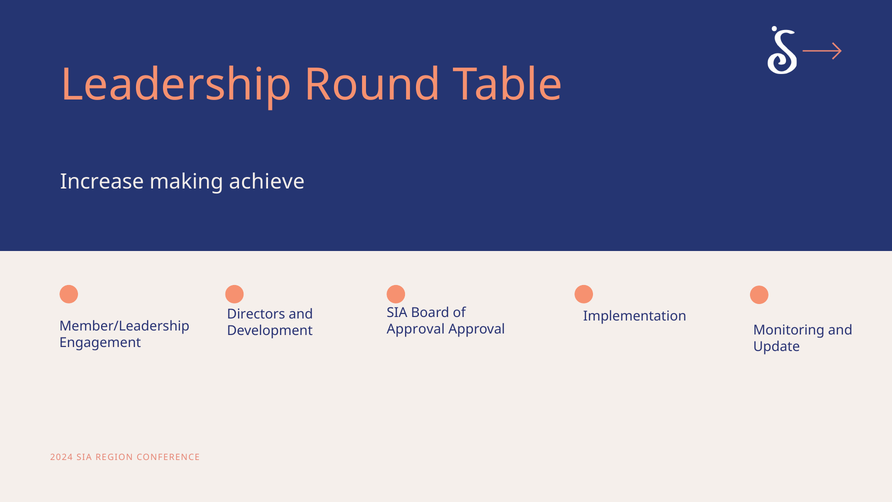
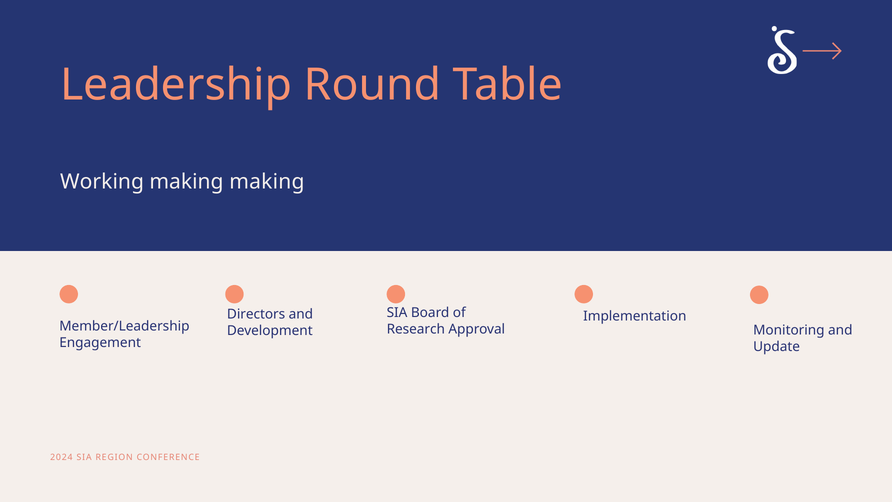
Increase: Increase -> Working (102, 182)
making achieve: achieve -> making (267, 182)
Approval: Approval -> Research (416, 329)
